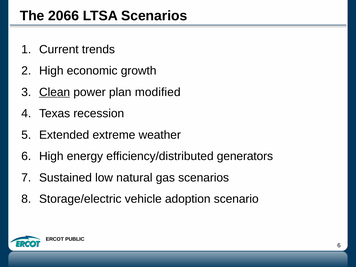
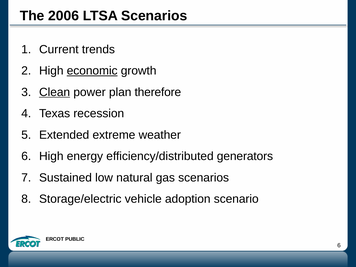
2066: 2066 -> 2006 (64, 16)
economic underline: none -> present (92, 71)
modified: modified -> therefore (158, 92)
